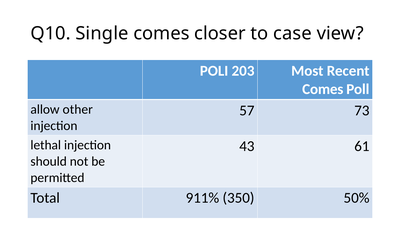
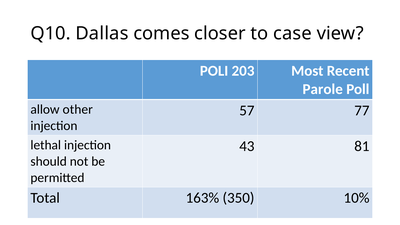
Single: Single -> Dallas (102, 34)
Comes: Comes -> Parole (323, 89)
73: 73 -> 77 (362, 110)
61: 61 -> 81 (362, 146)
911%: 911% -> 163% (202, 198)
50%: 50% -> 10% (357, 198)
